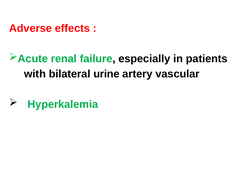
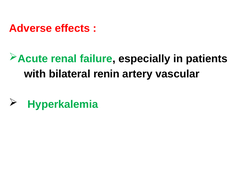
urine: urine -> renin (106, 74)
